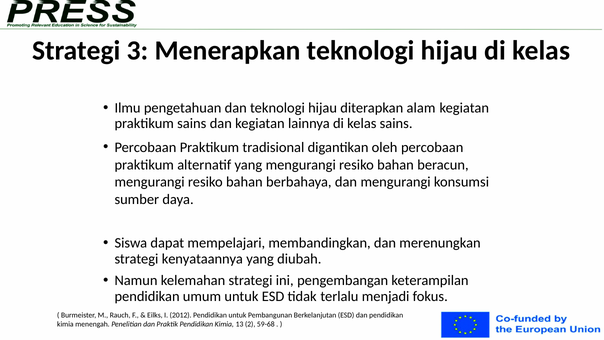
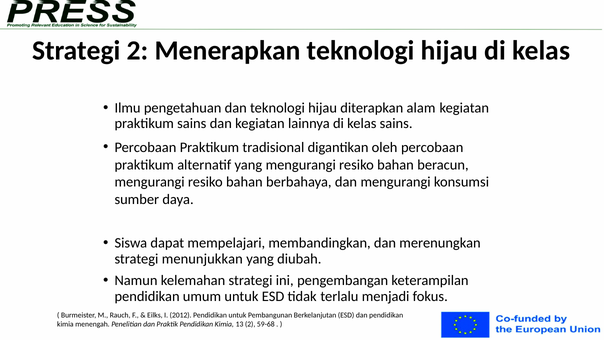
Strategi 3: 3 -> 2 (138, 51)
kenyataannya: kenyataannya -> menunjukkan (202, 259)
